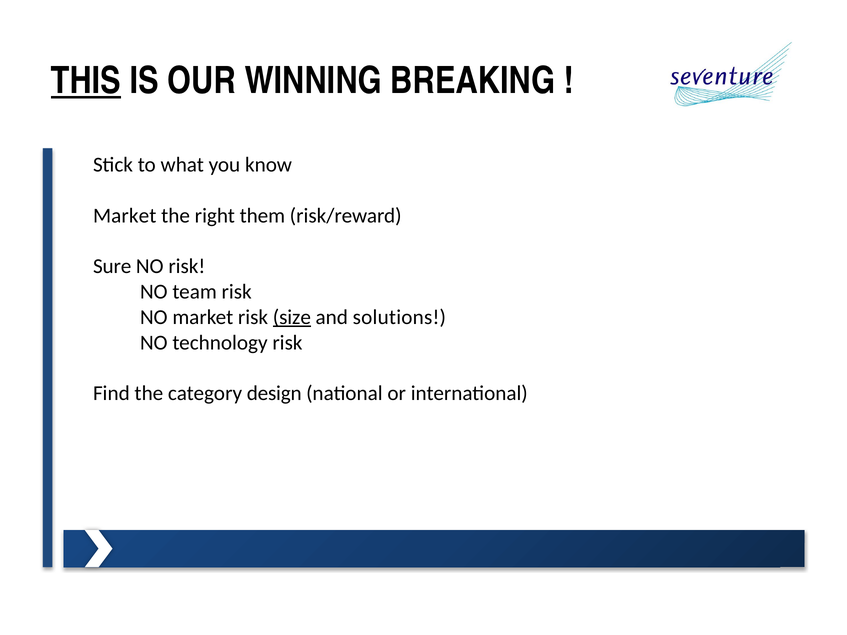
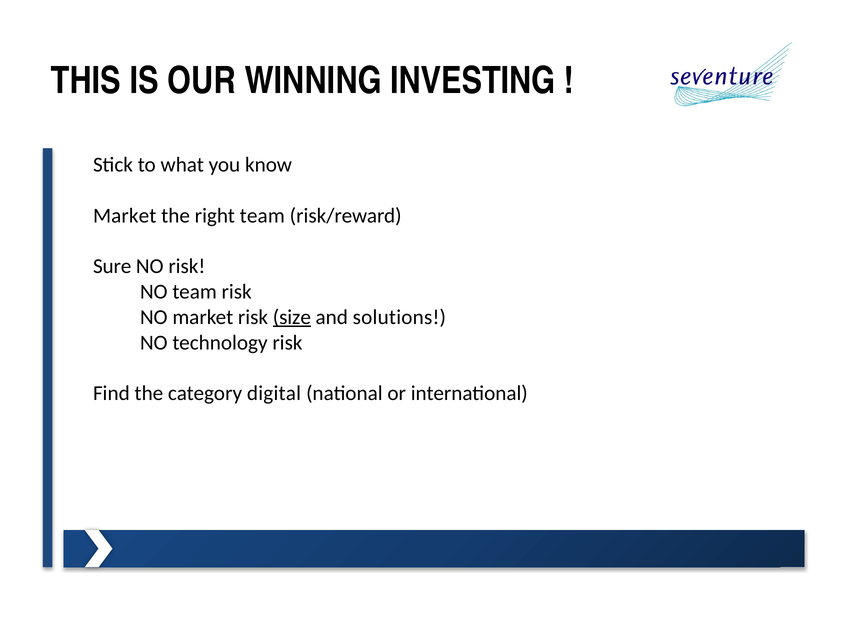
THIS underline: present -> none (86, 81)
BREAKING: BREAKING -> INVESTING (473, 81)
right them: them -> team (262, 216)
design: design -> digital (274, 394)
